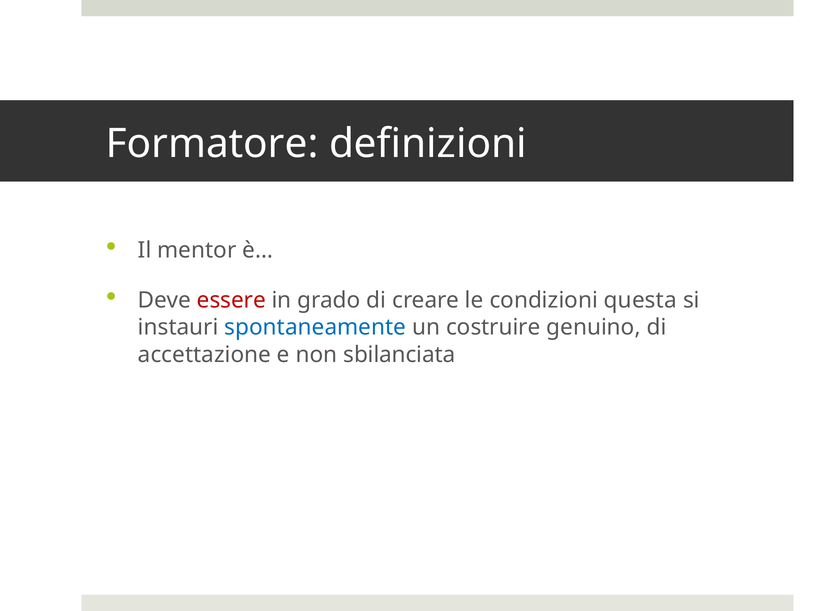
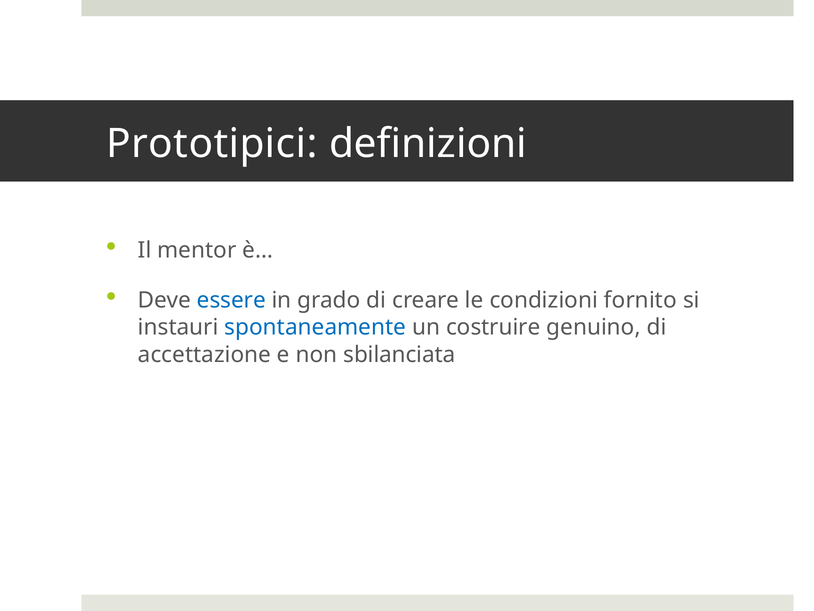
Formatore: Formatore -> Prototipici (212, 144)
essere colour: red -> blue (231, 300)
questa: questa -> fornito (640, 300)
